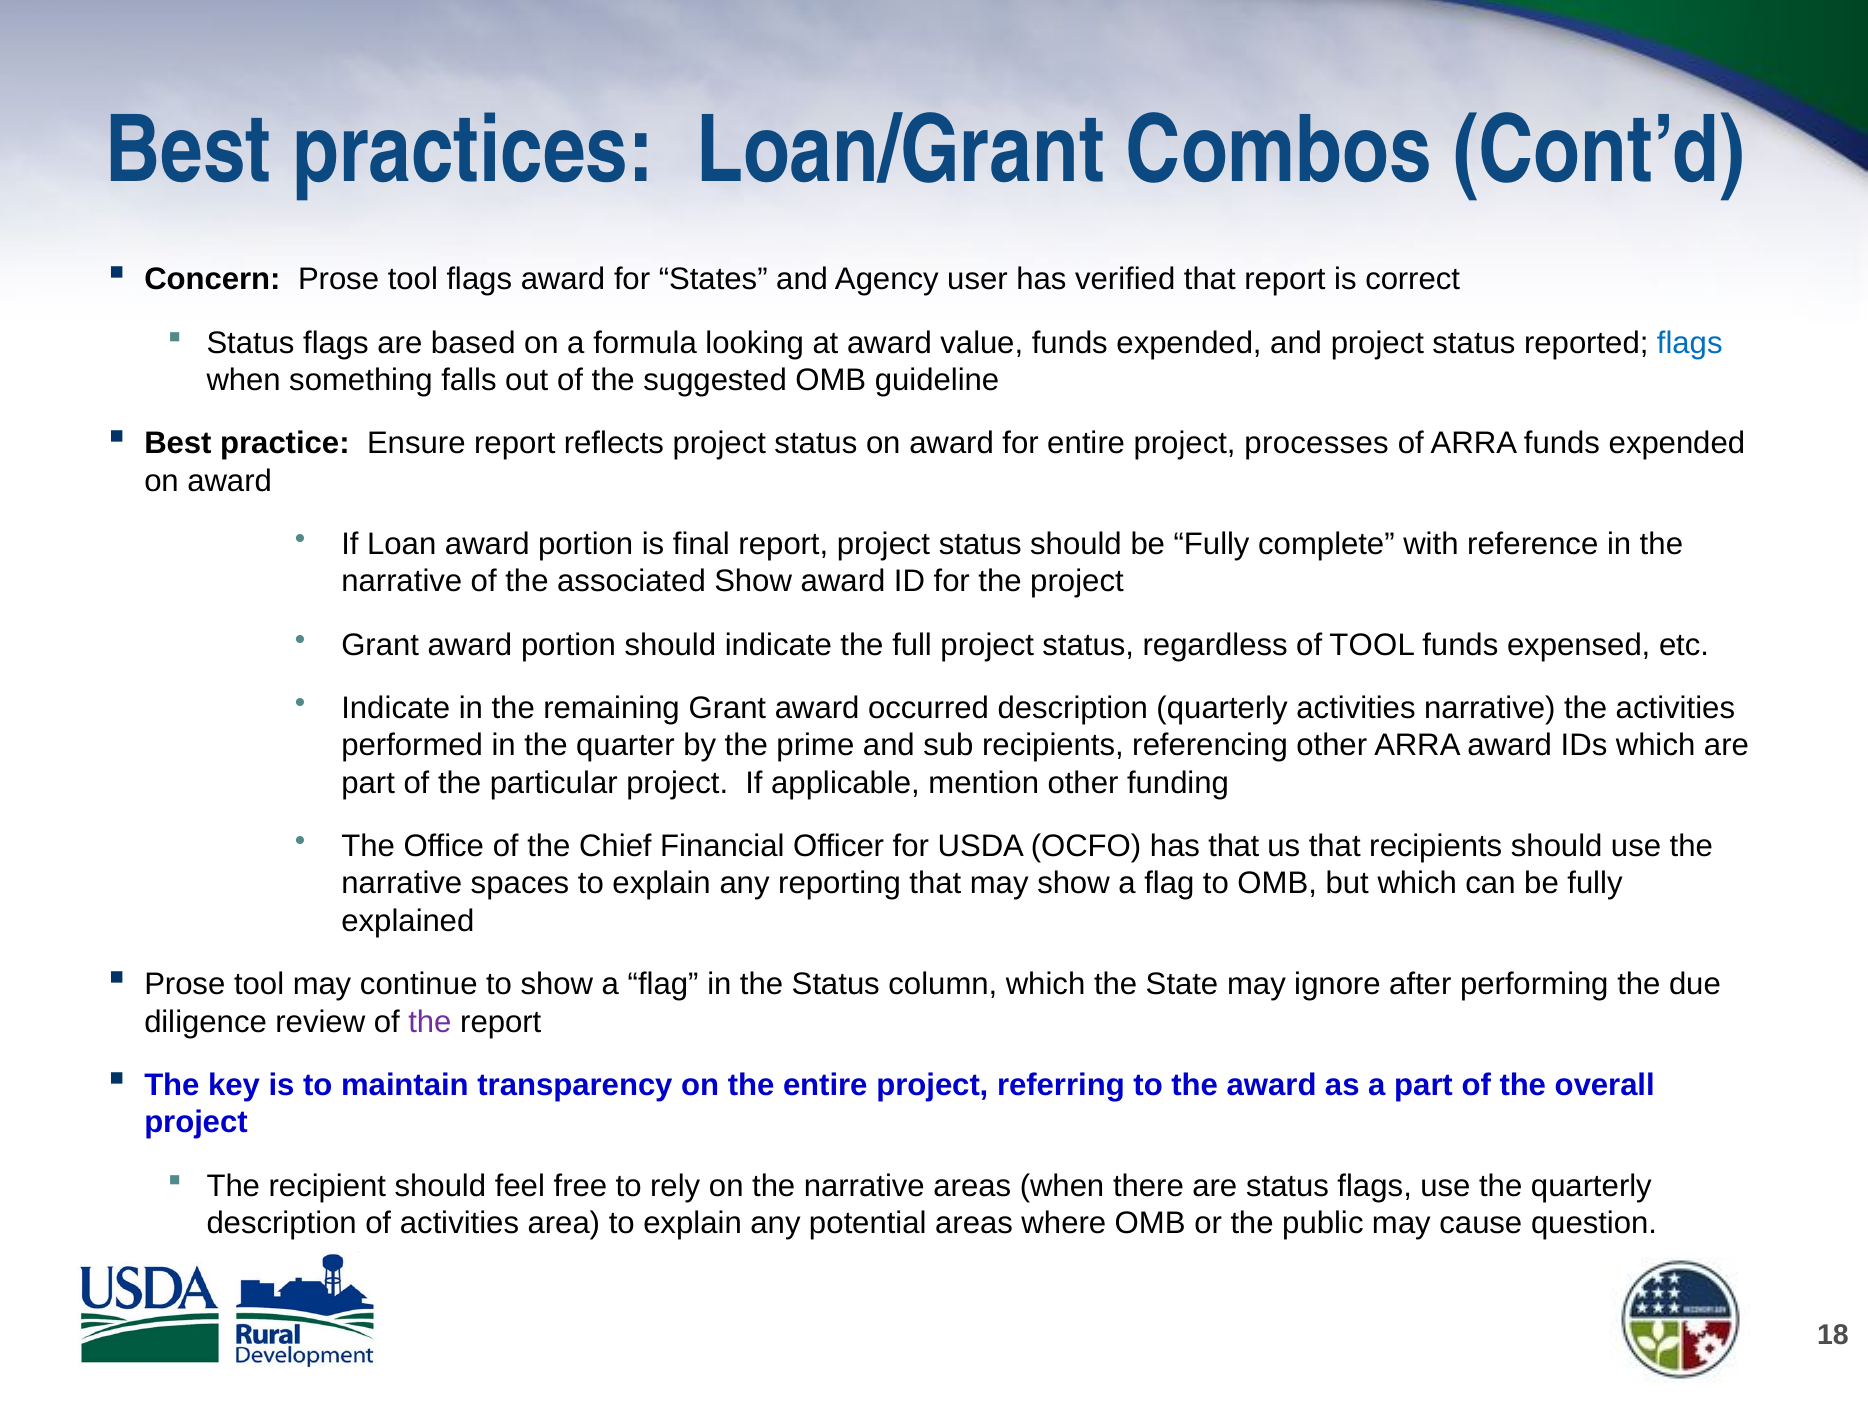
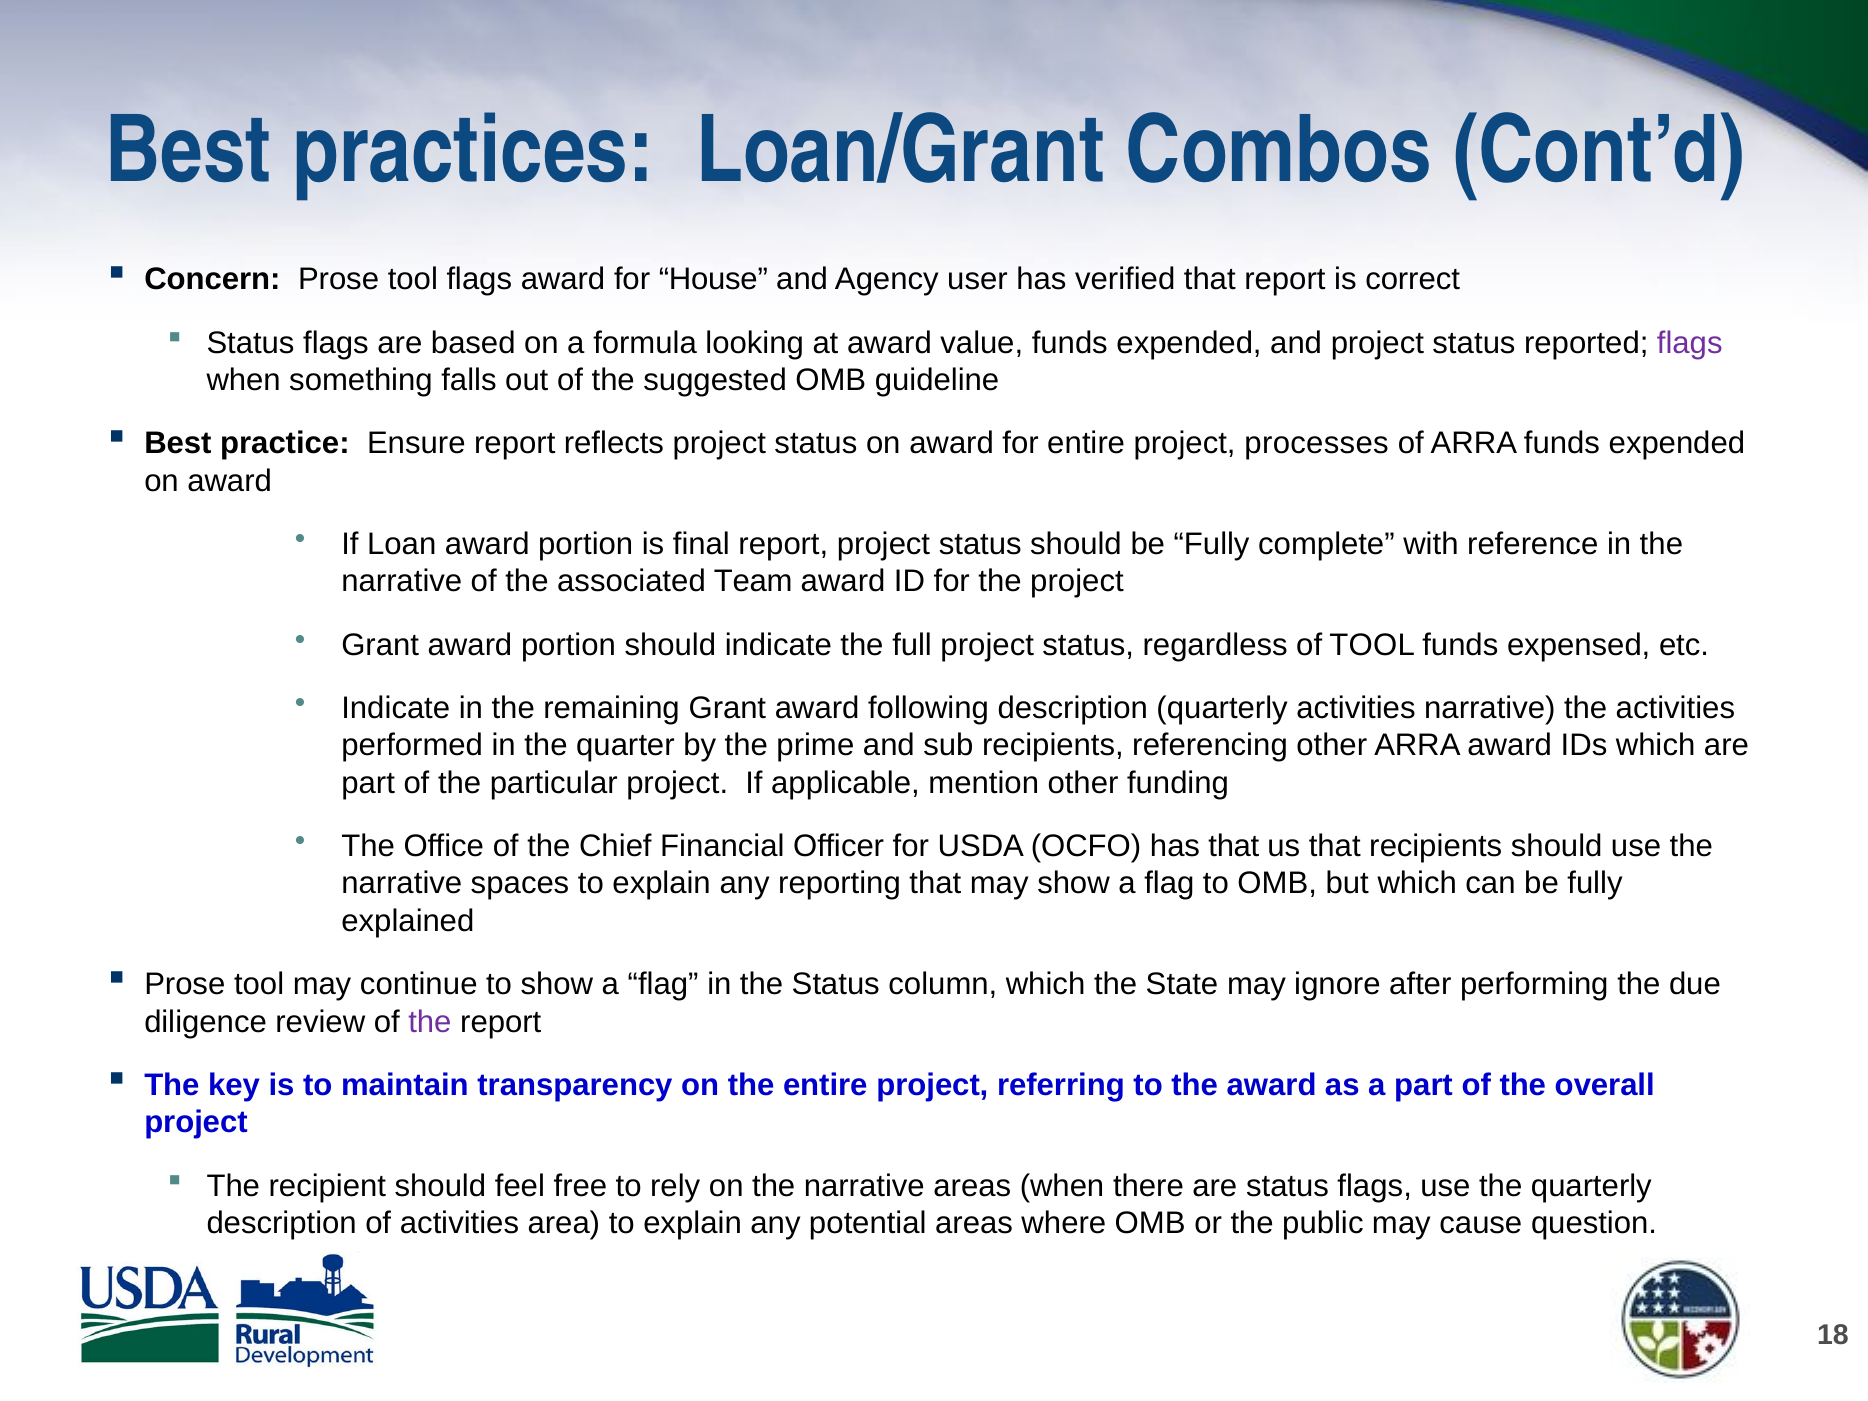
States: States -> House (713, 280)
flags colour: blue -> purple (1690, 343)
associated Show: Show -> Team (753, 582)
occurred: occurred -> following (929, 708)
